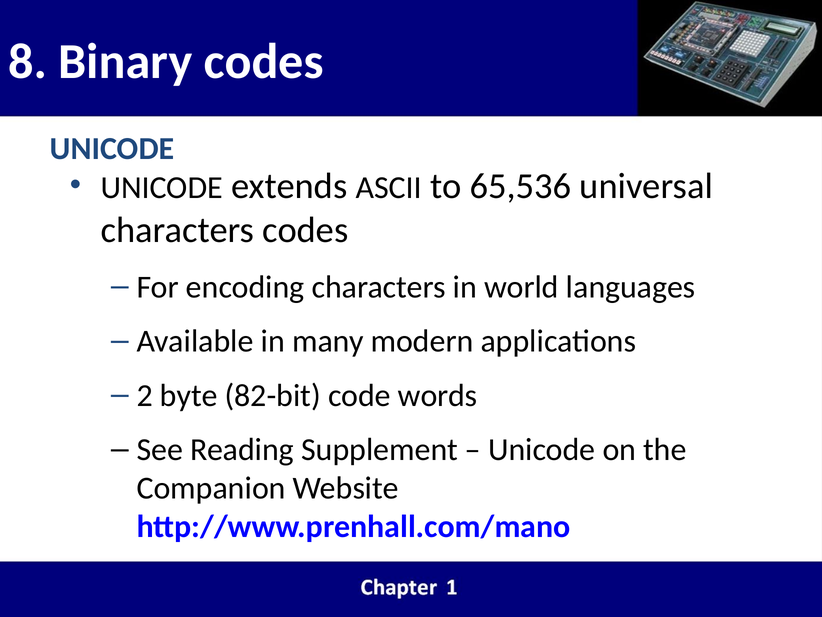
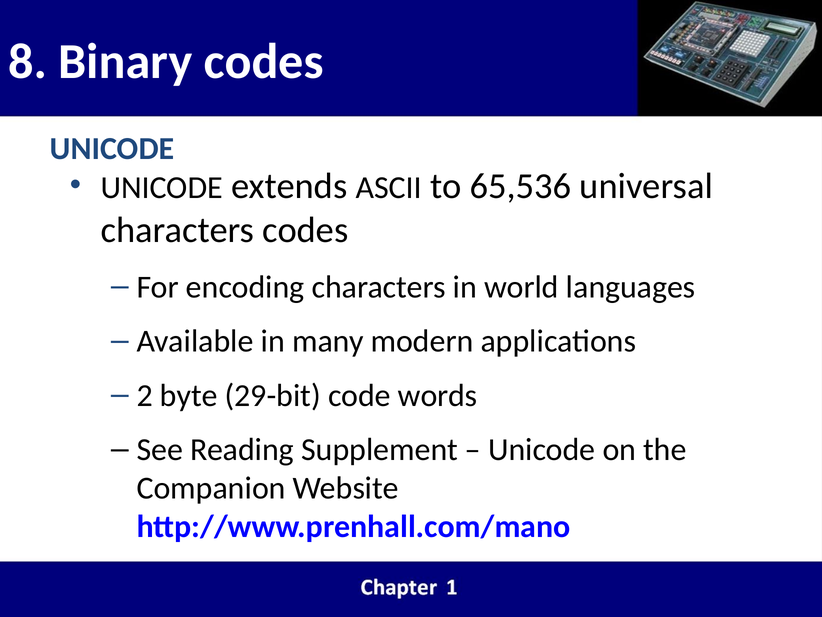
82-bit: 82-bit -> 29-bit (273, 395)
